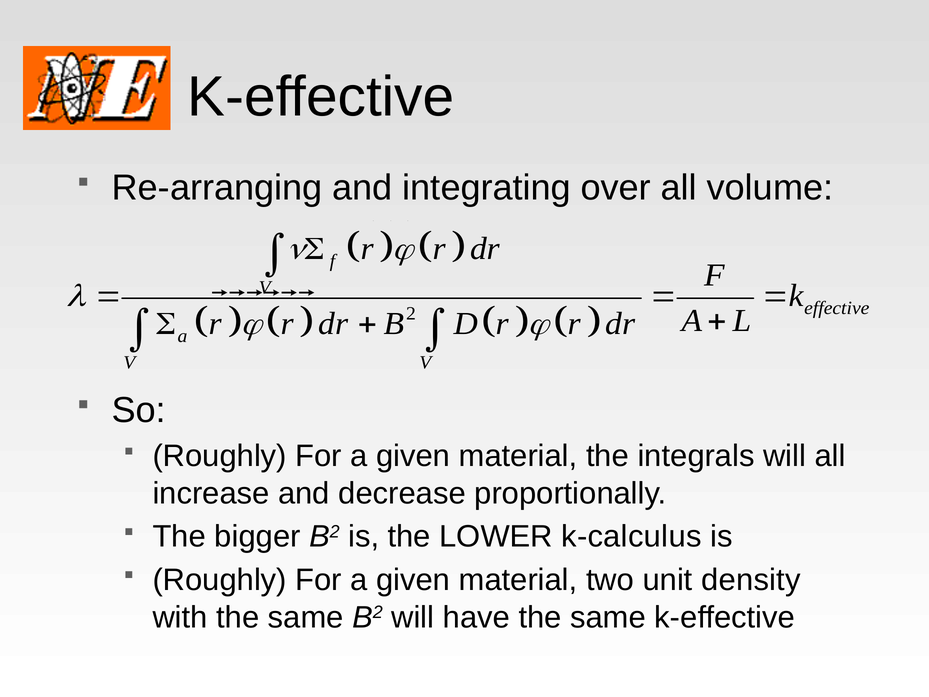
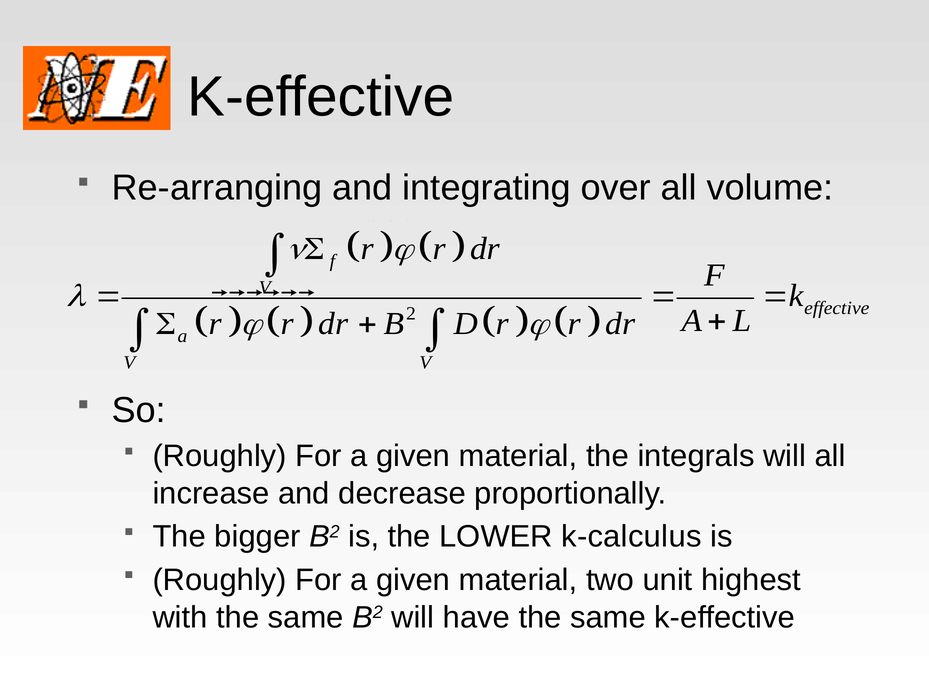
density: density -> highest (751, 580)
